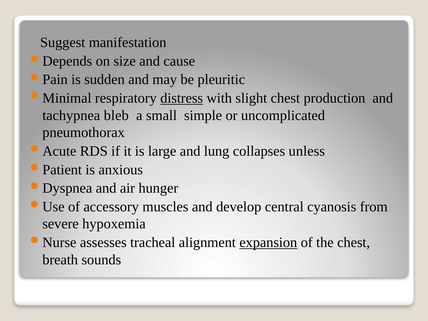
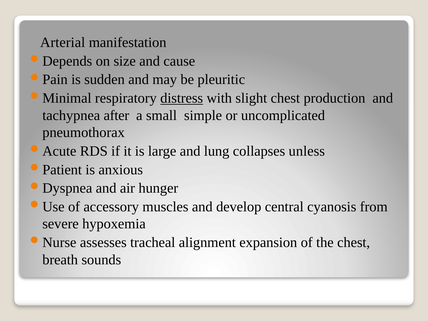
Suggest: Suggest -> Arterial (63, 42)
bleb: bleb -> after (116, 115)
expansion underline: present -> none (268, 243)
